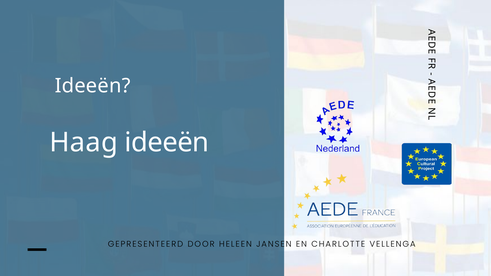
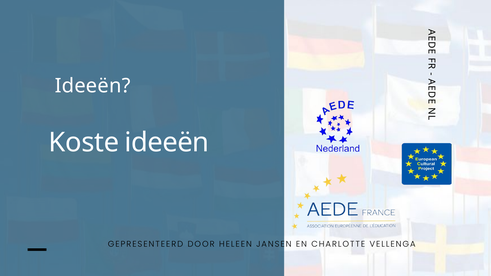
Haag: Haag -> Koste (84, 143)
